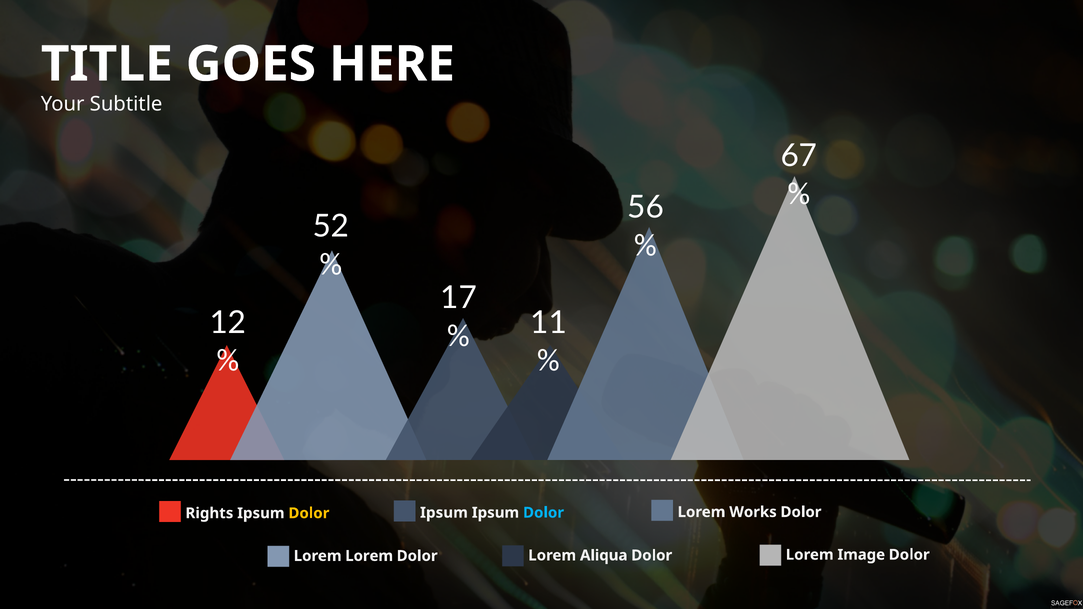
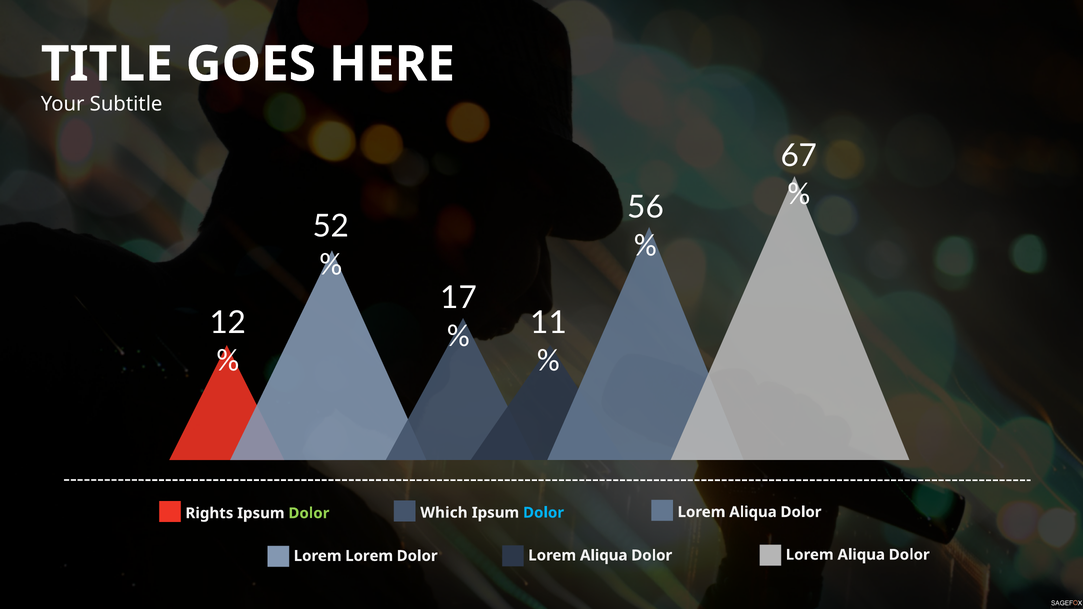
Works: Works -> Aliqua (753, 512)
Ipsum: Ipsum -> Which (444, 513)
Dolor colour: yellow -> light green (309, 513)
Image: Image -> Aliqua (861, 555)
